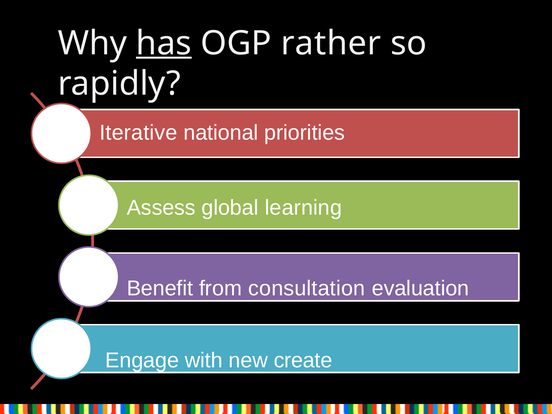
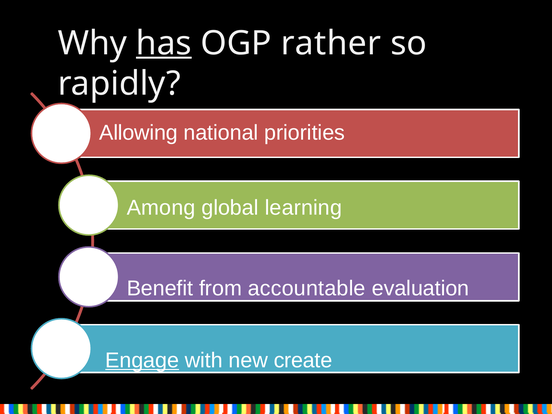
Iterative: Iterative -> Allowing (139, 133)
Assess: Assess -> Among (161, 208)
consultation: consultation -> accountable (307, 289)
Engage underline: none -> present (142, 360)
